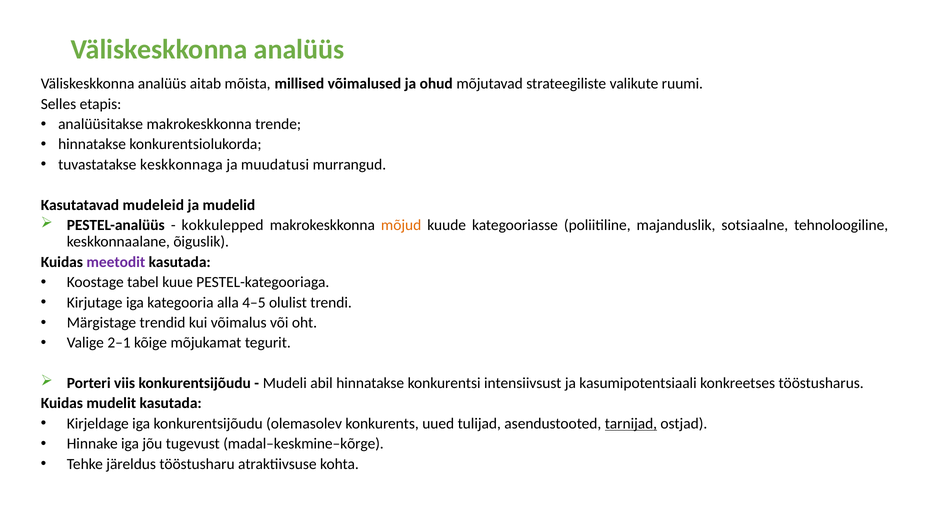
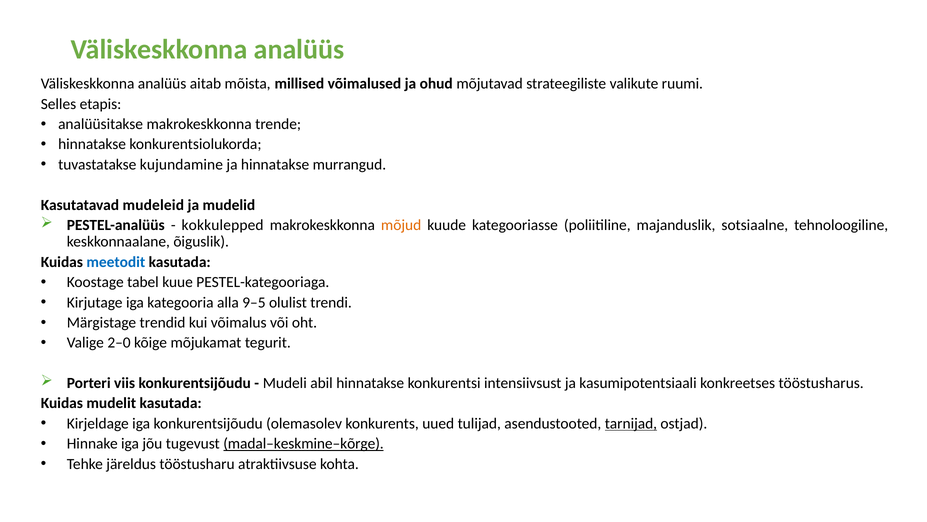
keskkonnaga: keskkonnaga -> kujundamine (181, 164)
ja muudatusi: muudatusi -> hinnatakse (275, 164)
meetodit colour: purple -> blue (116, 262)
4–5: 4–5 -> 9–5 (254, 302)
2–1: 2–1 -> 2–0 (119, 342)
madal–keskmine–kõrge underline: none -> present (304, 443)
